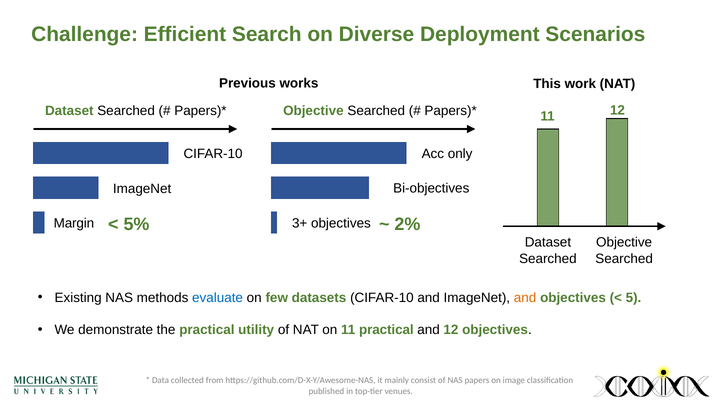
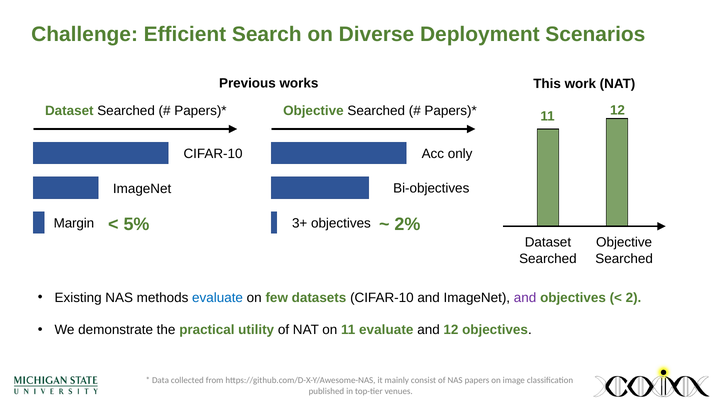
and colour: orange -> purple (525, 298)
5: 5 -> 2 (634, 298)
11 practical: practical -> evaluate (386, 330)
